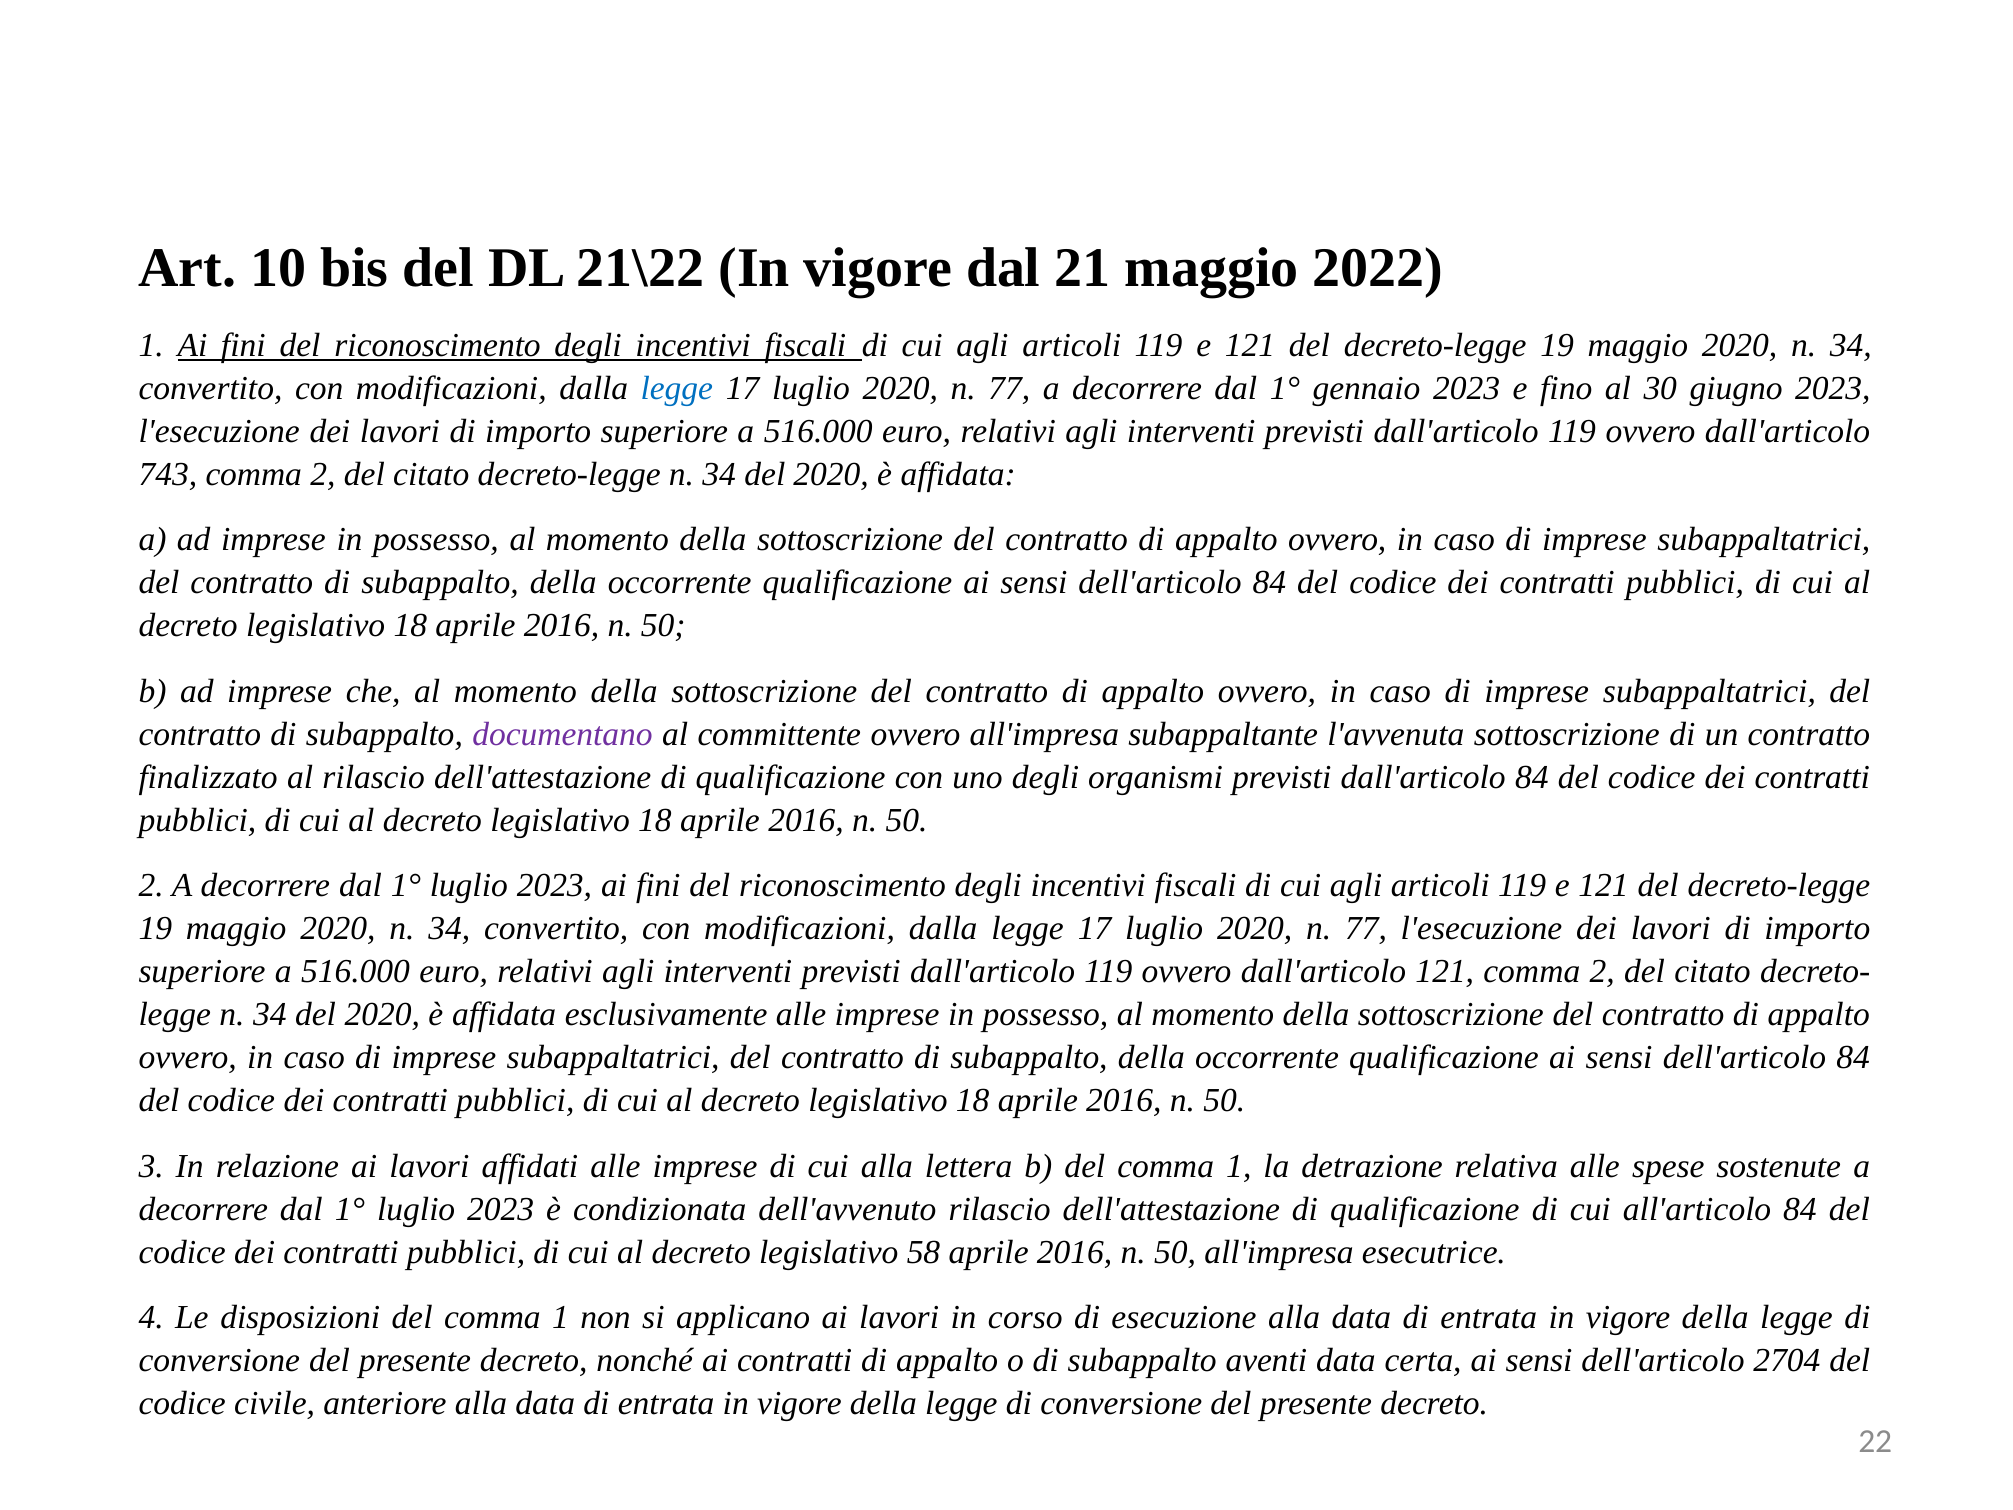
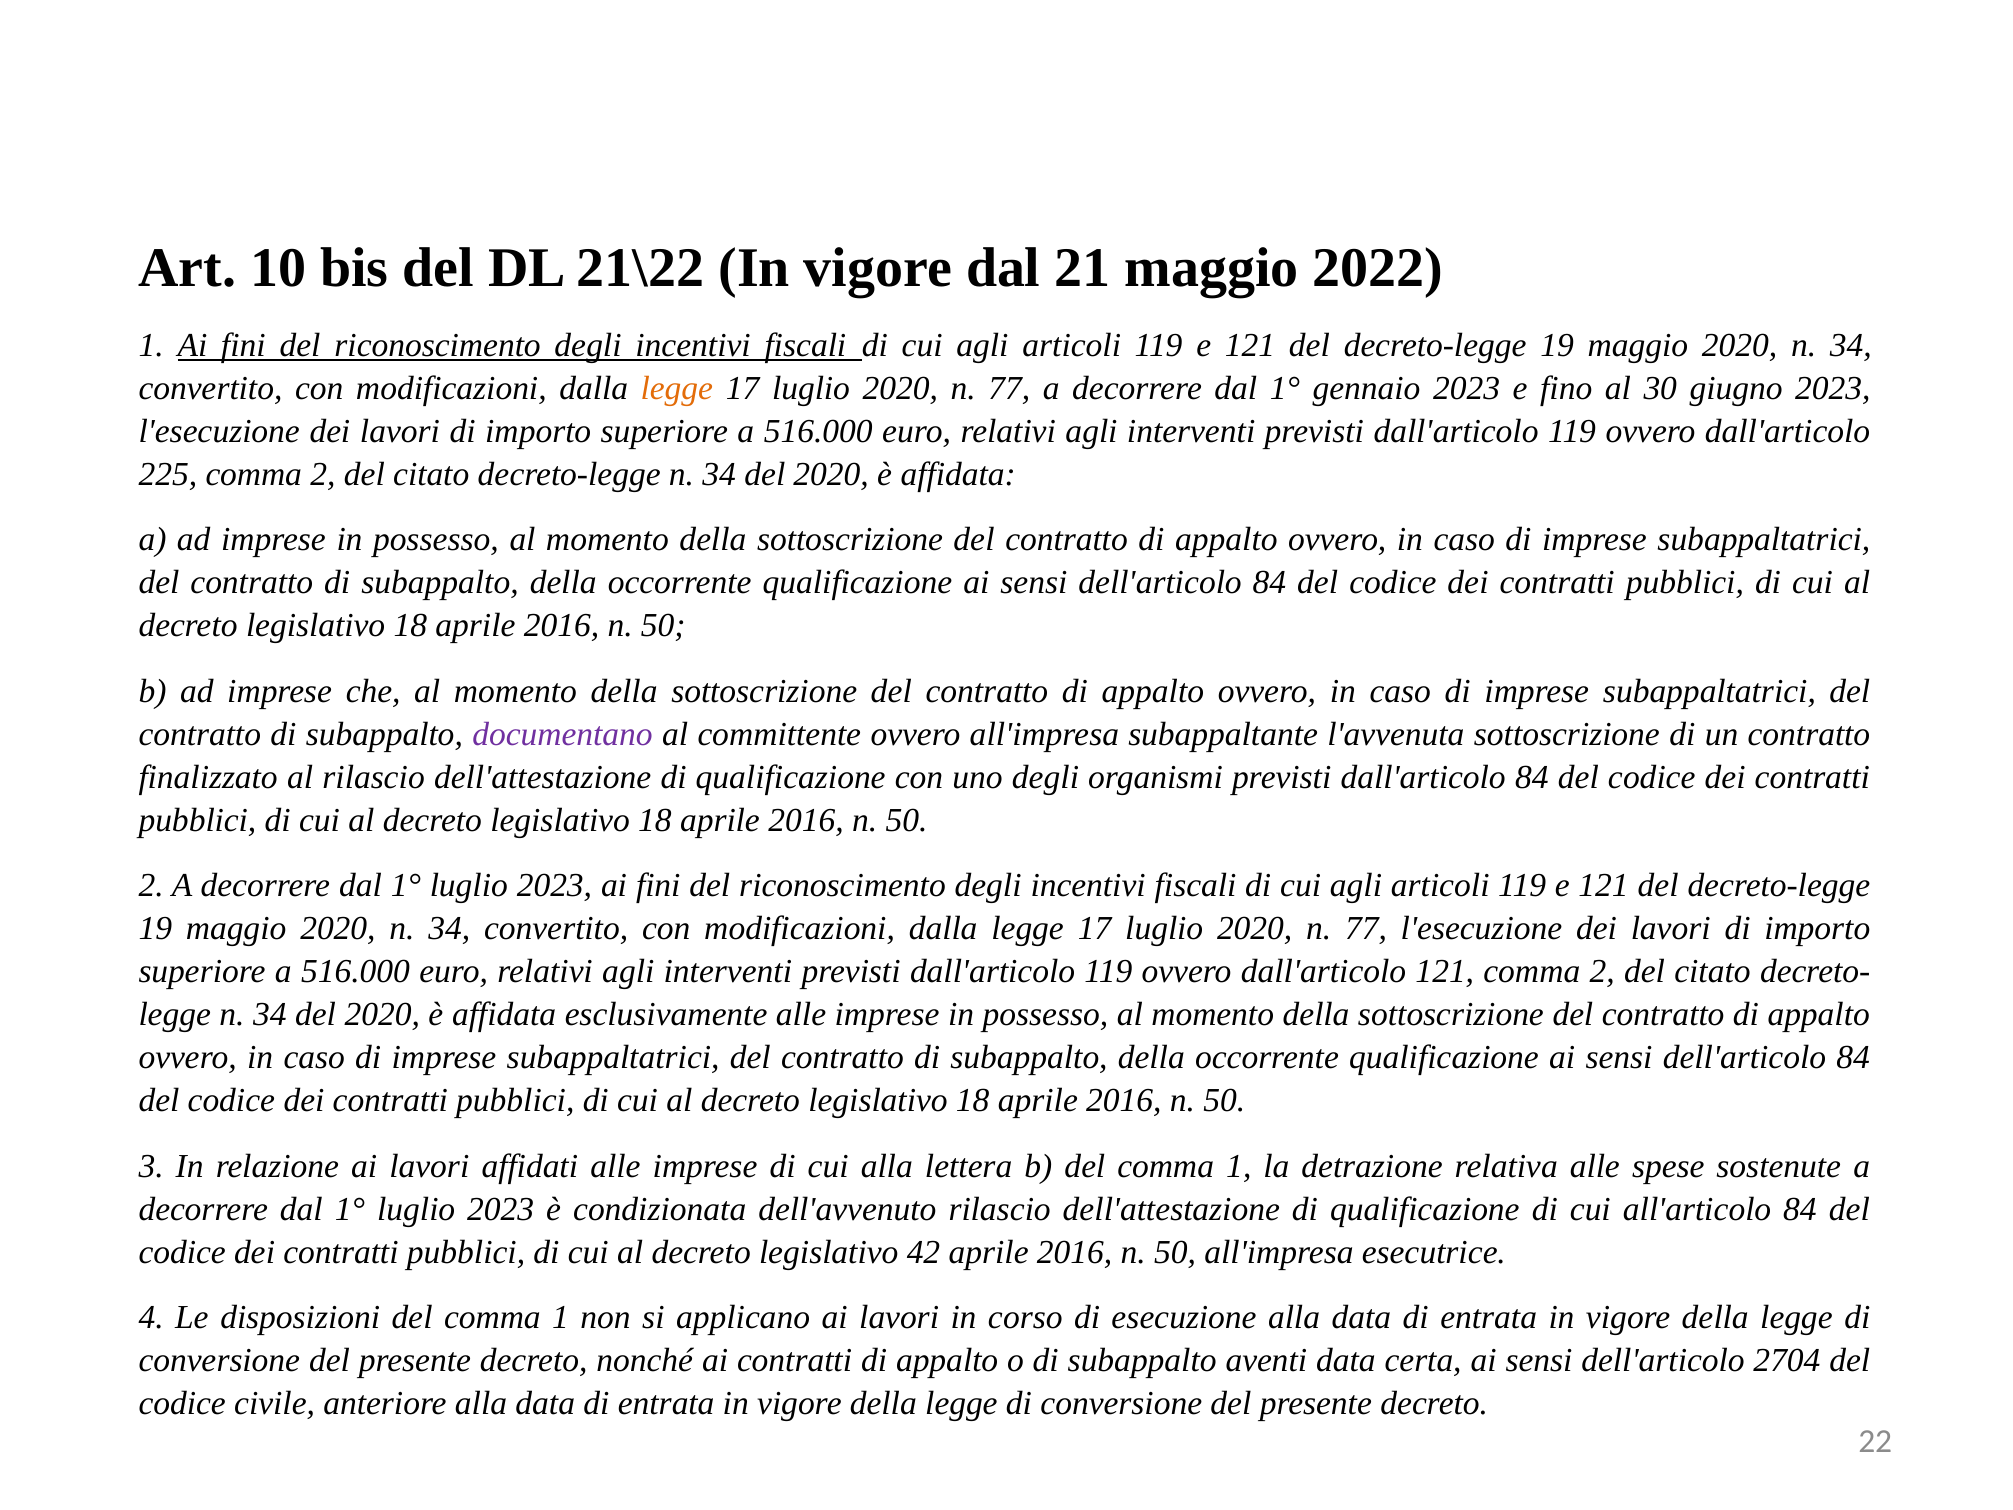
legge colour: blue -> orange (677, 388)
743: 743 -> 225 (168, 474)
58: 58 -> 42 (924, 1252)
